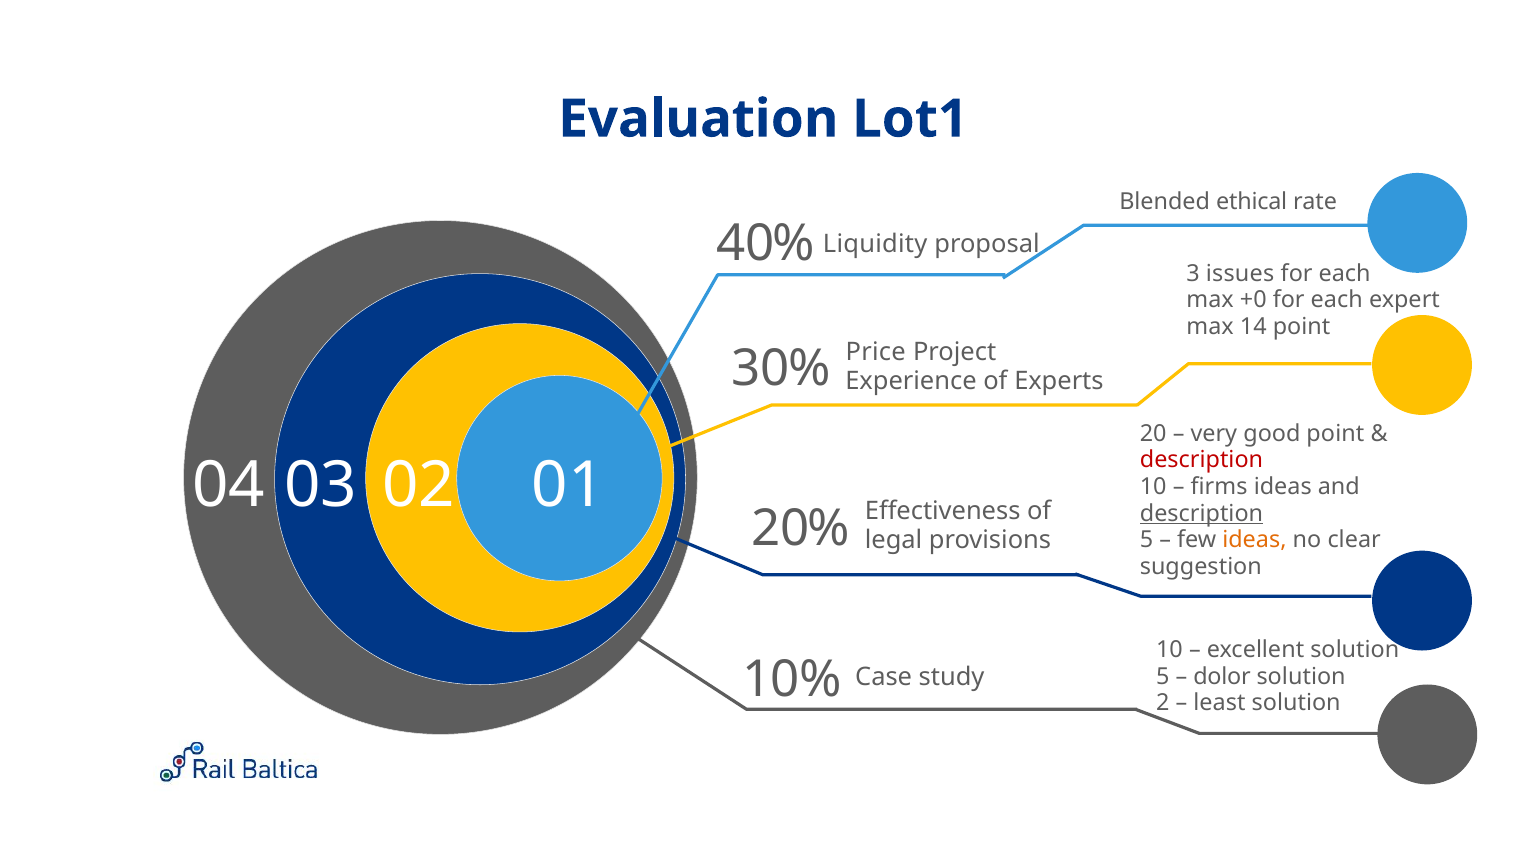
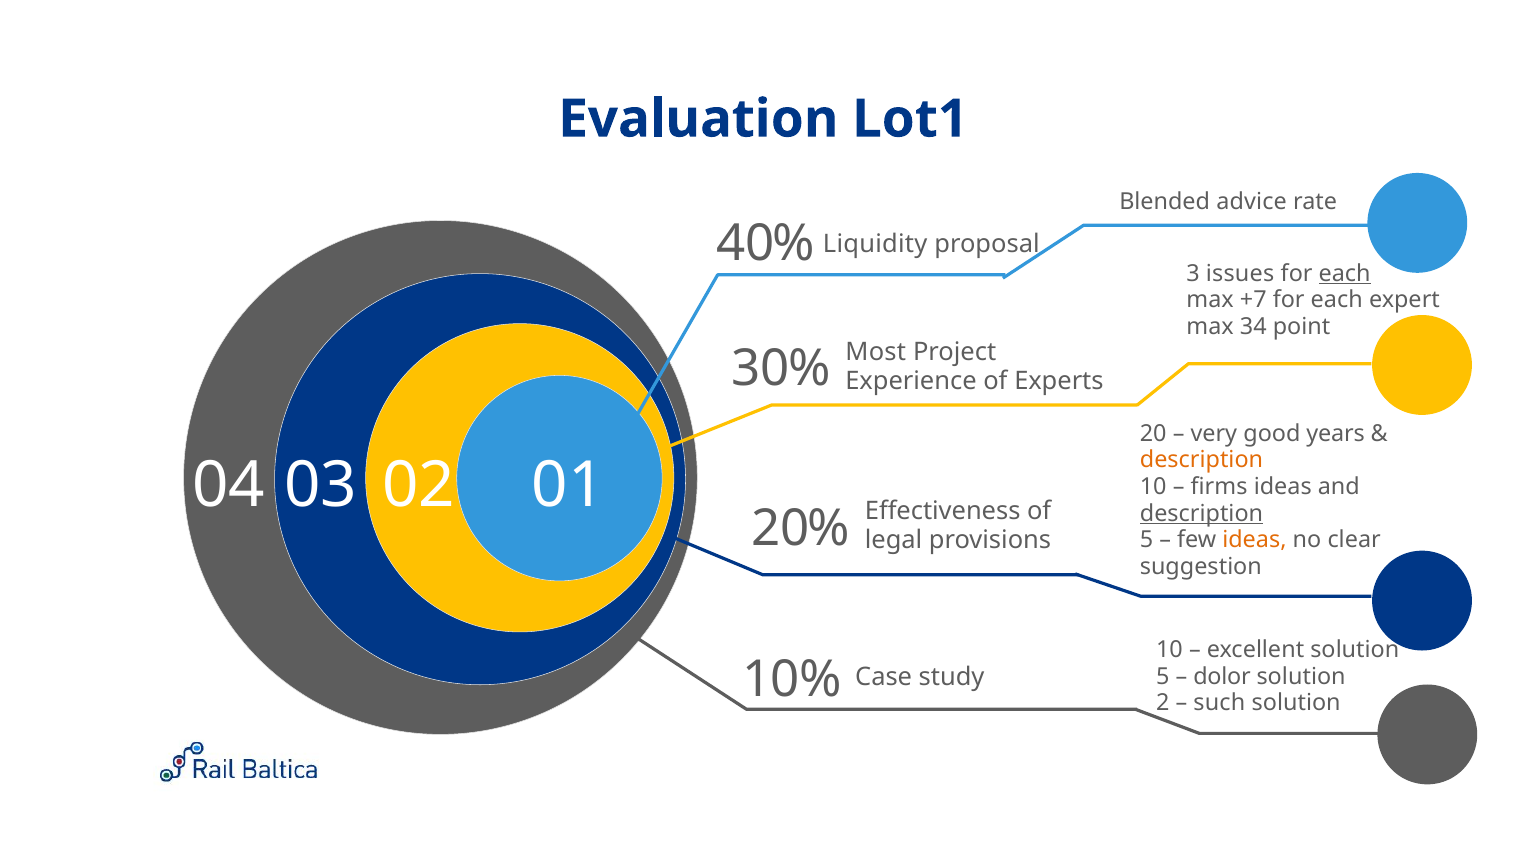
ethical: ethical -> advice (1252, 202)
each underline: none -> present (1345, 273)
+0: +0 -> +7 (1253, 300)
14: 14 -> 34 (1253, 327)
Price: Price -> Most (876, 352)
good point: point -> years (1336, 433)
description colour: red -> orange (1202, 460)
least: least -> such (1219, 703)
